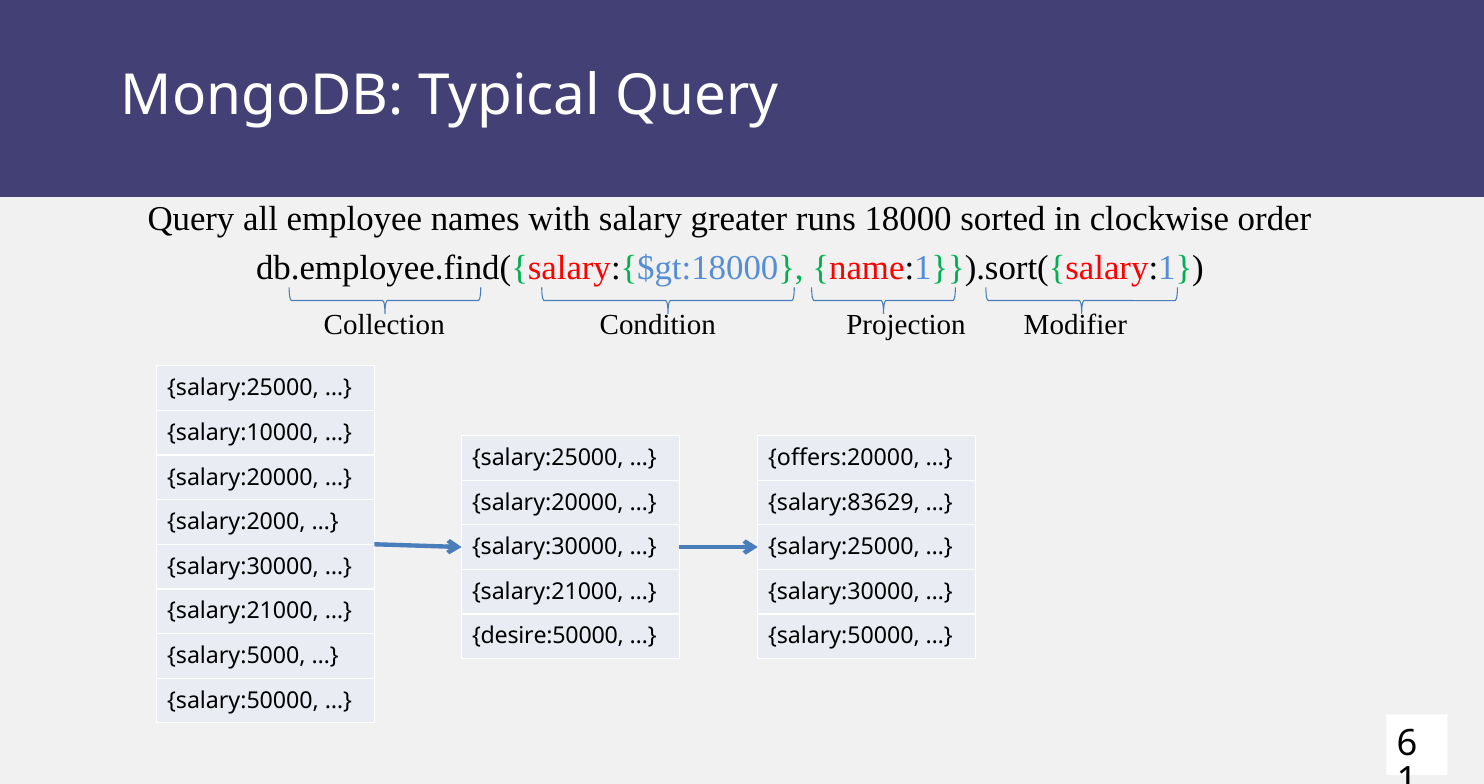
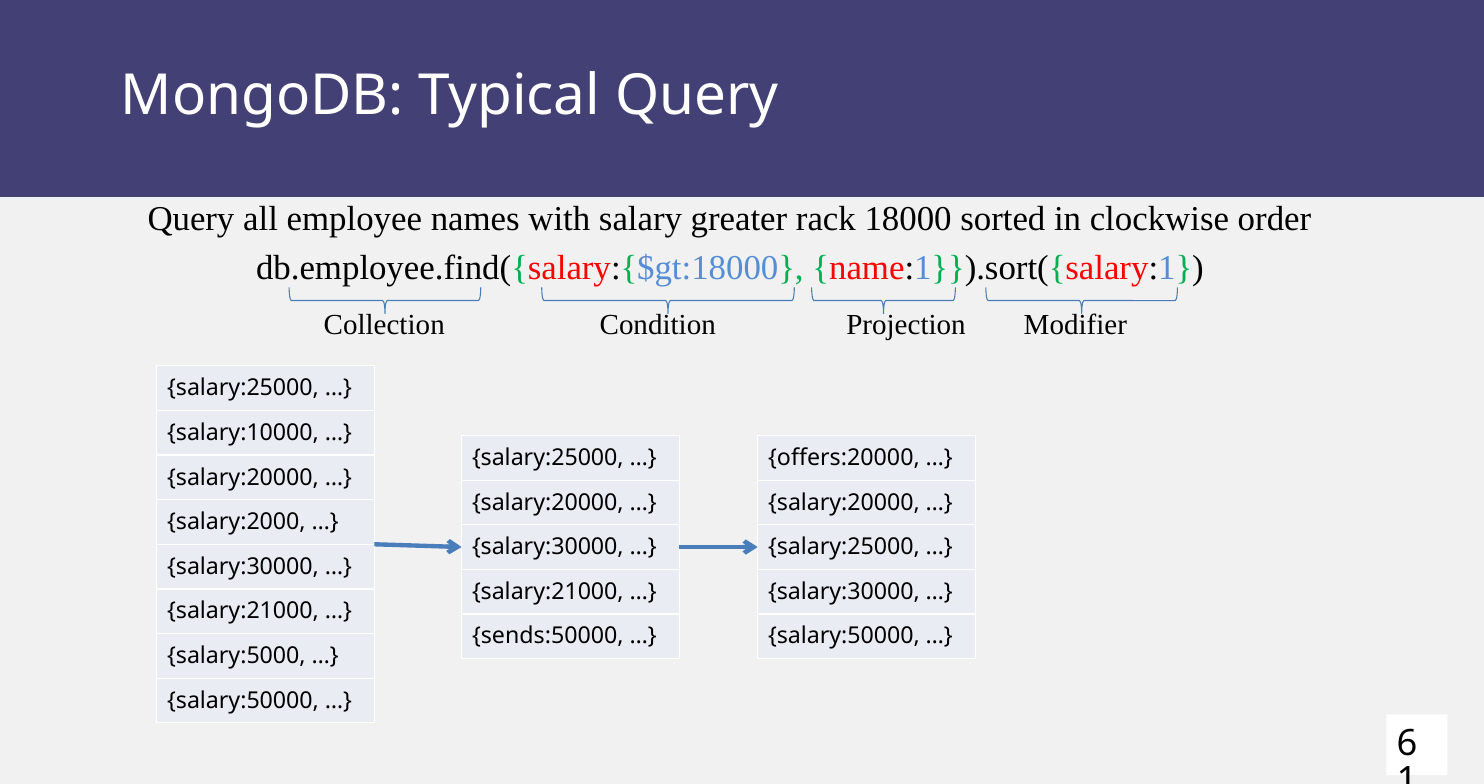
runs: runs -> rack (826, 219)
salary:83629: salary:83629 -> salary:20000 (844, 502)
desire:50000: desire:50000 -> sends:50000 (548, 636)
